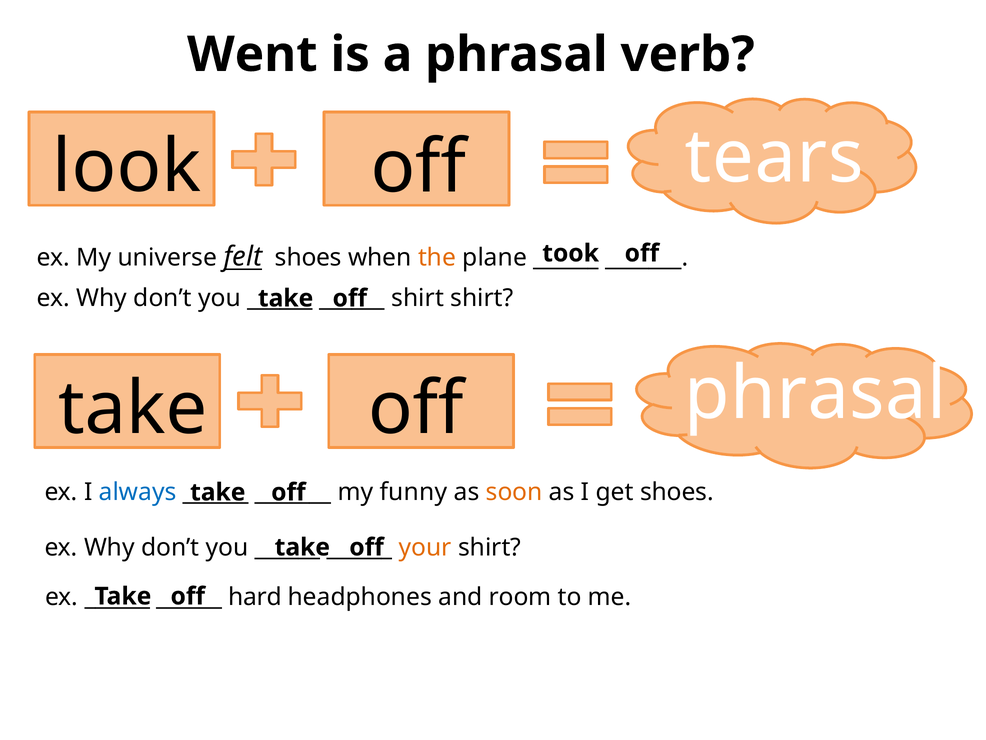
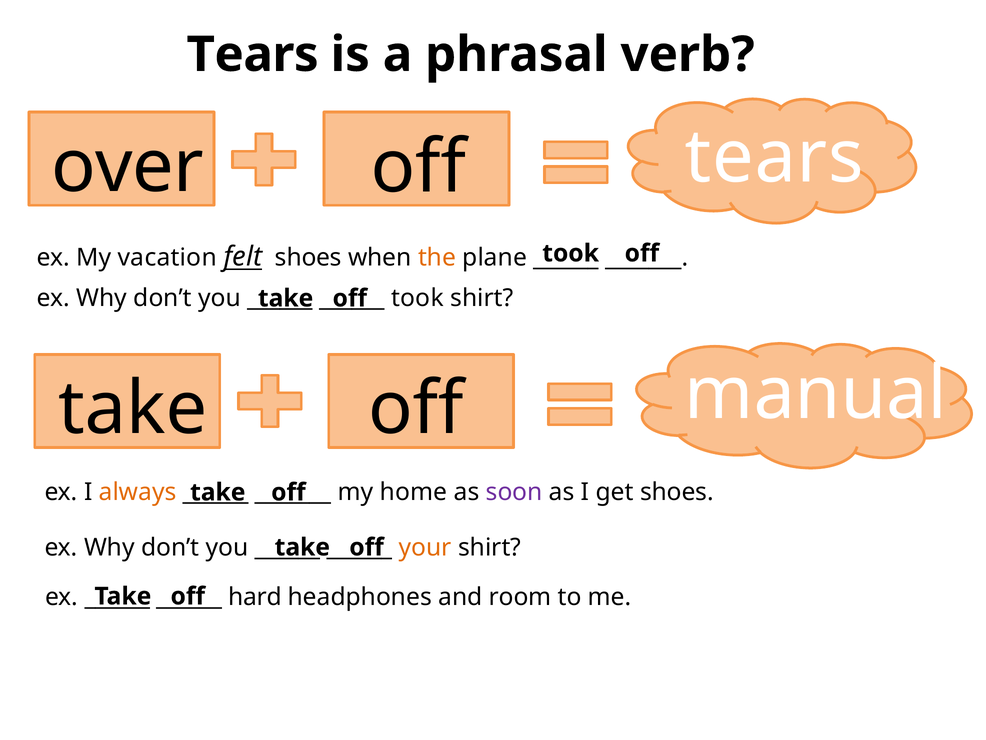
Went: Went -> Tears (253, 55)
look: look -> over (127, 167)
universe: universe -> vacation (167, 258)
shirt: shirt -> took (417, 298)
off phrasal: phrasal -> manual (816, 394)
always colour: blue -> orange (138, 492)
funny: funny -> home (413, 492)
soon colour: orange -> purple (514, 492)
